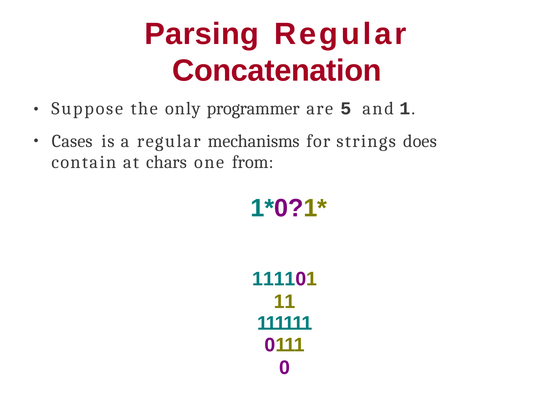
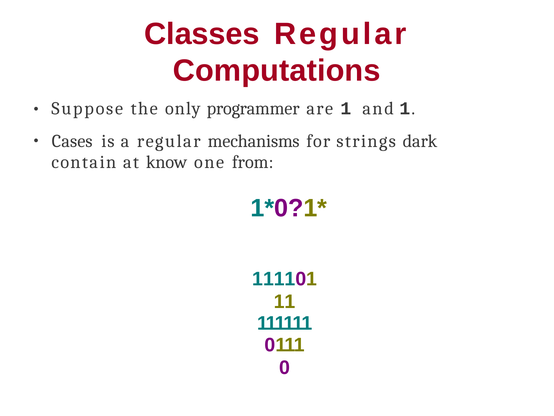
Parsing: Parsing -> Classes (202, 34)
Concatenation: Concatenation -> Computations (277, 71)
are 5: 5 -> 1 (346, 108)
does: does -> dark (420, 141)
chars: chars -> know (167, 162)
